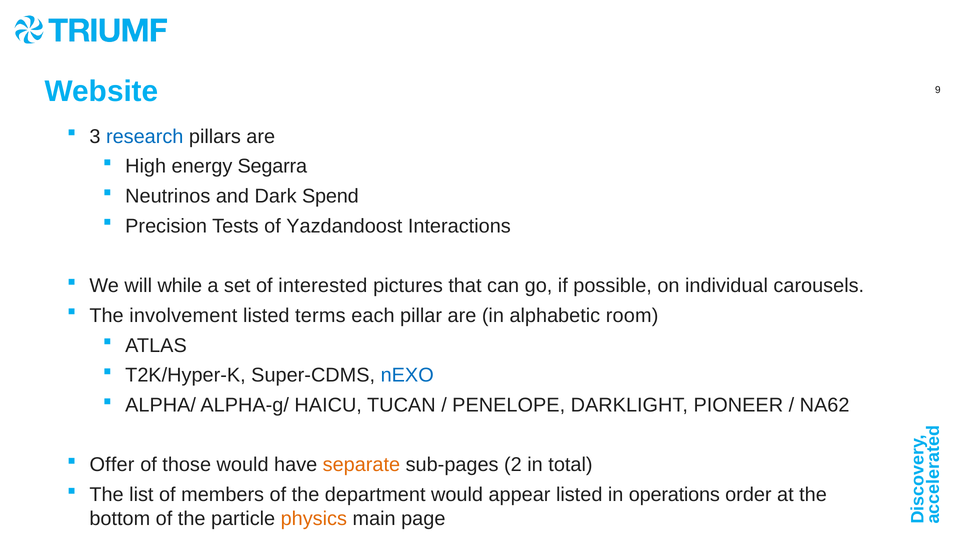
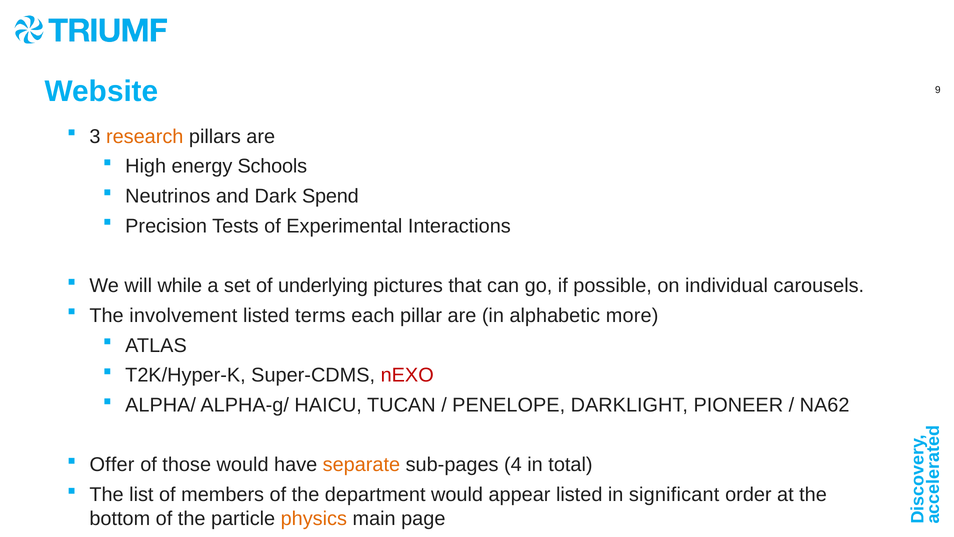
research colour: blue -> orange (145, 136)
Segarra: Segarra -> Schools (272, 166)
Yazdandoost: Yazdandoost -> Experimental (344, 226)
interested: interested -> underlying (323, 286)
room: room -> more (632, 315)
nEXO colour: blue -> red (407, 375)
2: 2 -> 4 (513, 465)
operations: operations -> significant (674, 494)
